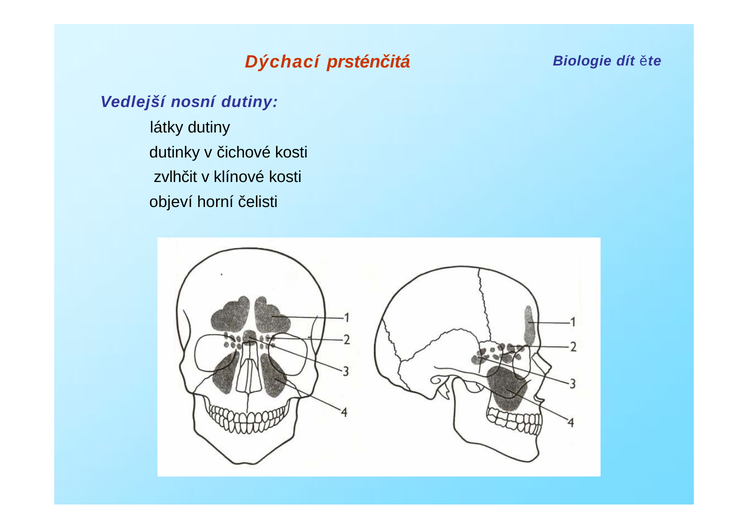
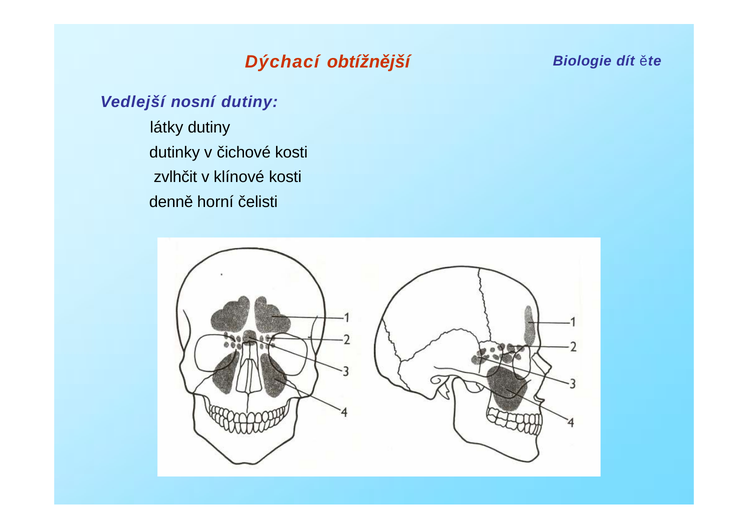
prsténčitá: prsténčitá -> obtížnější (368, 62)
objeví: objeví -> denně (171, 202)
